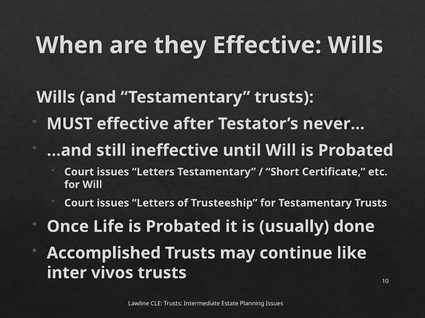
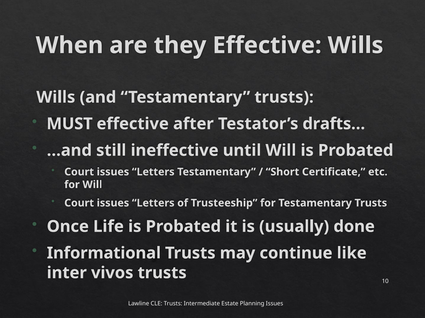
never…: never… -> drafts… (334, 124)
Accomplished: Accomplished -> Informational (104, 254)
